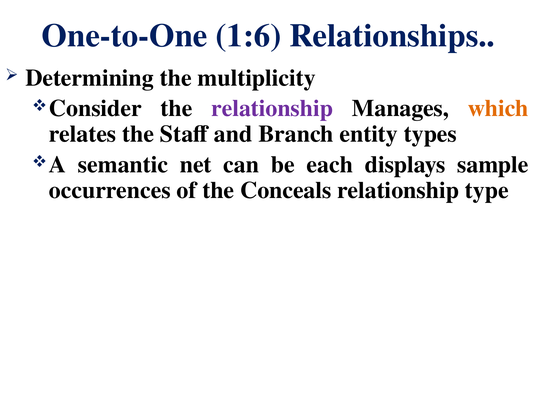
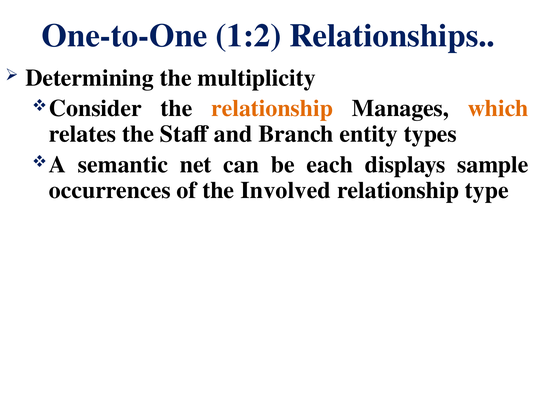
1:6: 1:6 -> 1:2 (248, 36)
relationship colour: purple -> orange (272, 109)
Conceals: Conceals -> Involved (286, 191)
